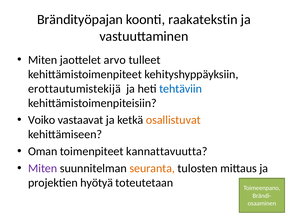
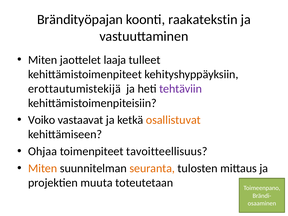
arvo: arvo -> laaja (115, 60)
tehtäviin colour: blue -> purple (181, 89)
Oman: Oman -> Ohjaa (43, 151)
kannattavuutta: kannattavuutta -> tavoitteellisuus (167, 151)
Miten colour: purple -> orange (43, 168)
hyötyä: hyötyä -> muuta (97, 183)
